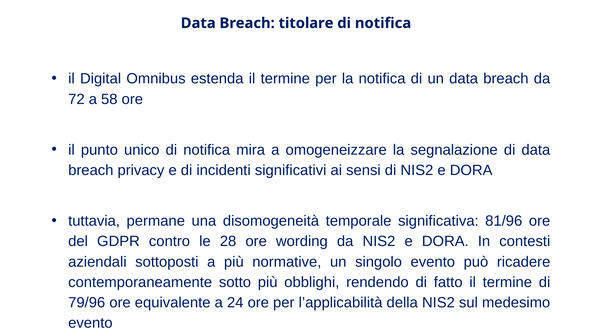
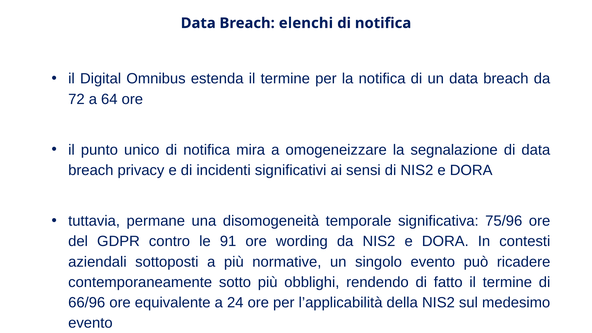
titolare: titolare -> elenchi (306, 23)
58: 58 -> 64 (109, 99)
81/96: 81/96 -> 75/96 (504, 221)
28: 28 -> 91 (228, 241)
79/96: 79/96 -> 66/96 (87, 303)
